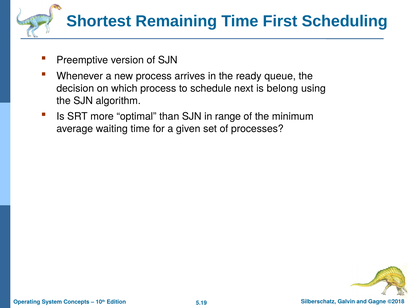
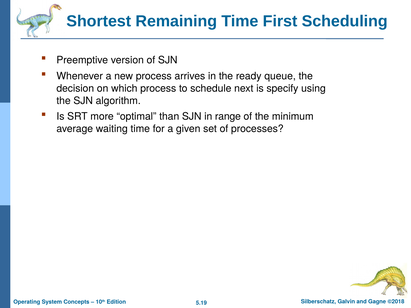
belong: belong -> specify (282, 88)
